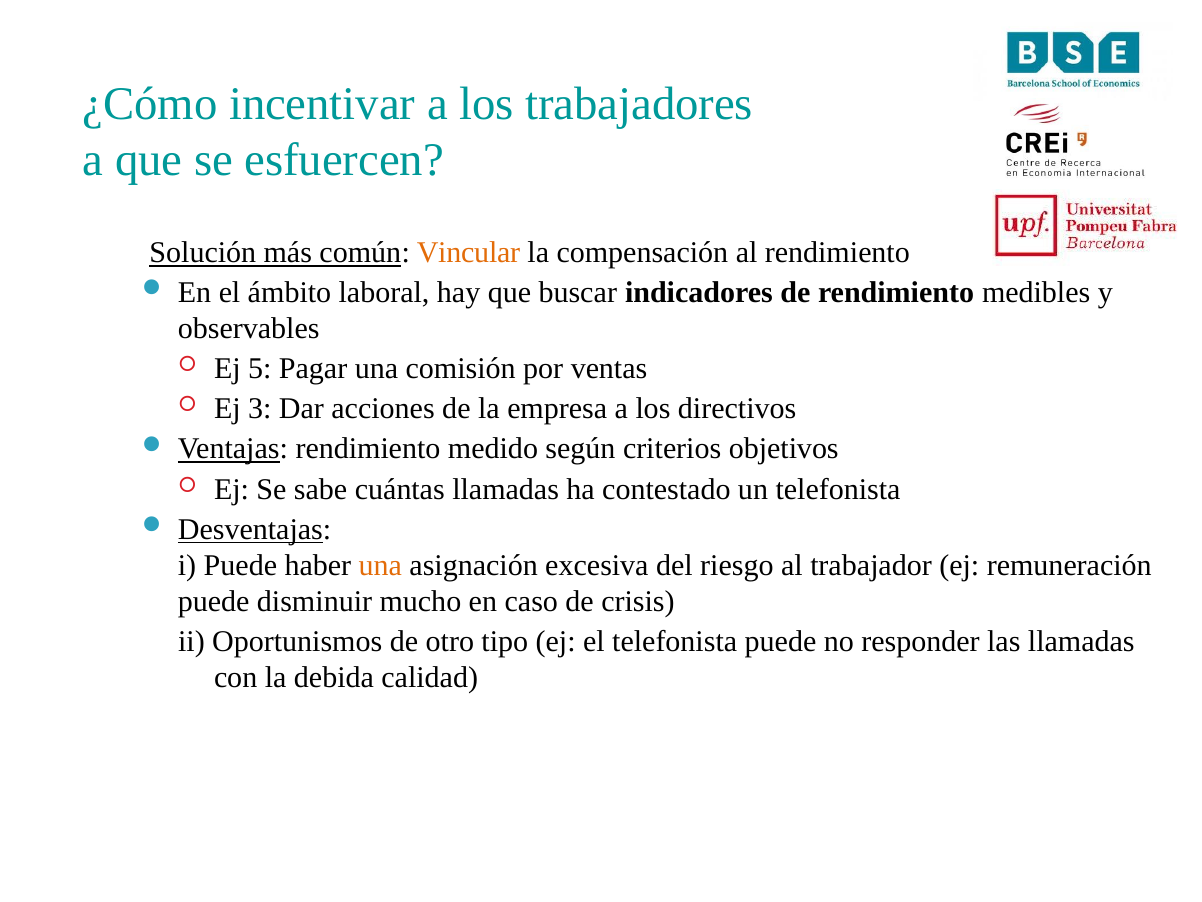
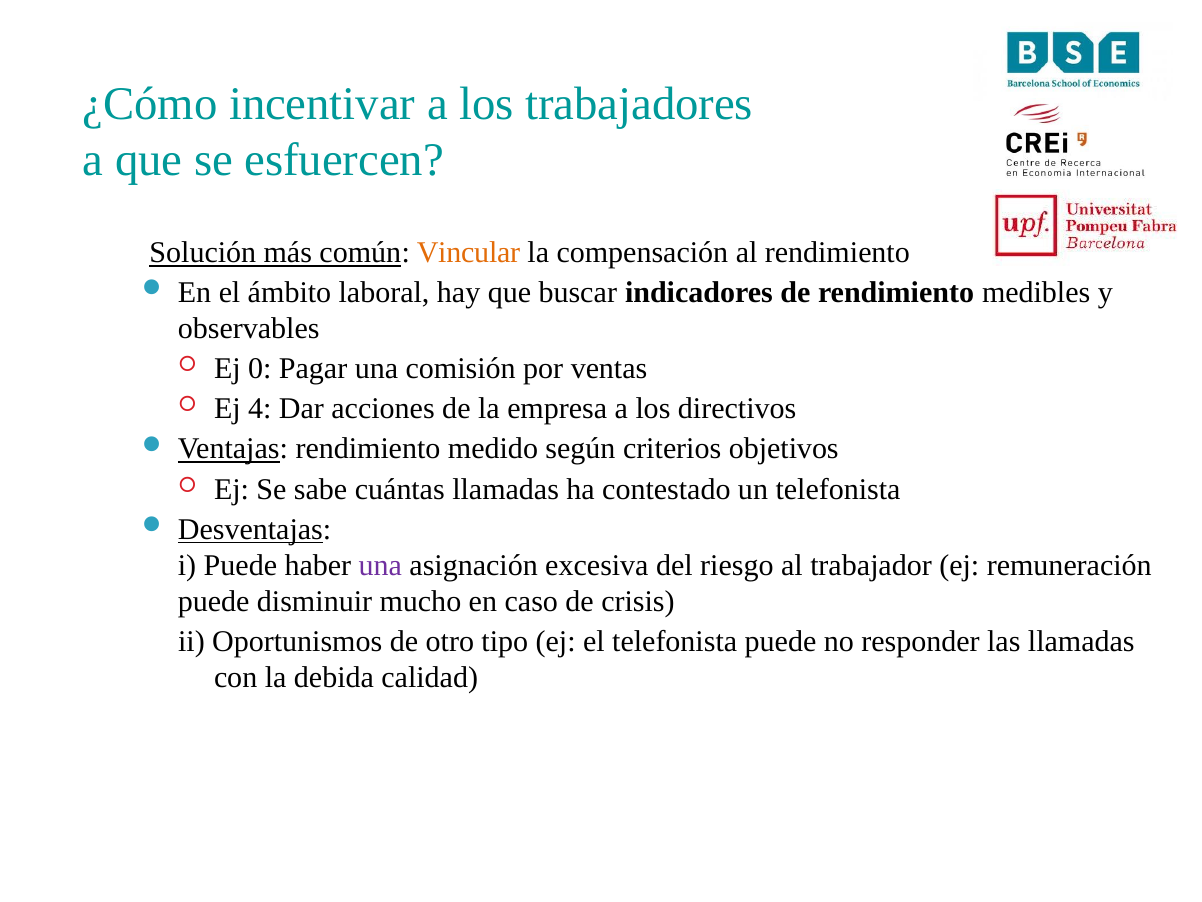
5: 5 -> 0 (260, 369)
3: 3 -> 4 (260, 409)
una colour: orange -> purple (380, 565)
